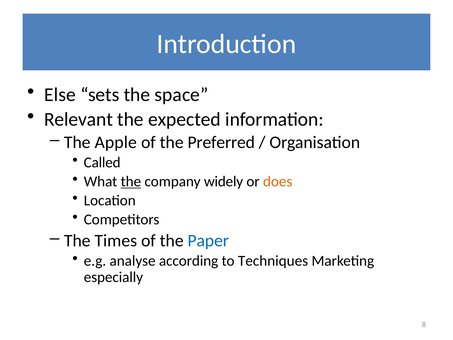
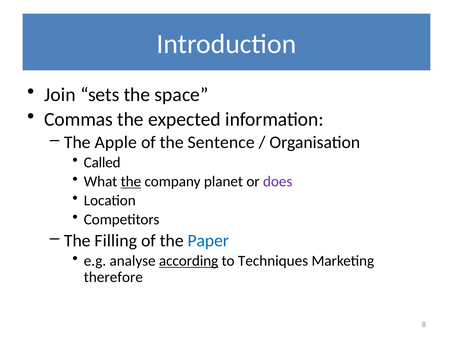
Else: Else -> Join (60, 95)
Relevant: Relevant -> Commas (79, 119)
Preferred: Preferred -> Sentence (221, 142)
widely: widely -> planet (223, 181)
does colour: orange -> purple (278, 181)
Times: Times -> Filling (116, 241)
according underline: none -> present (189, 261)
especially: especially -> therefore (113, 277)
